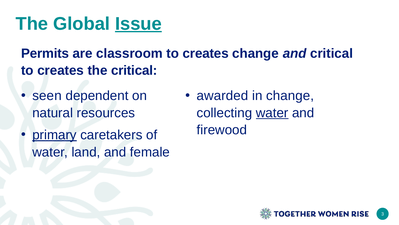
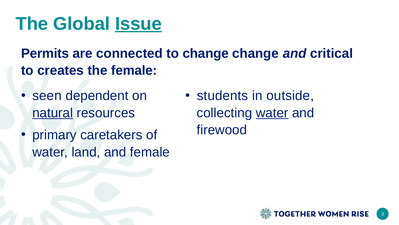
classroom: classroom -> connected (129, 53)
creates: creates -> change (206, 53)
the critical: critical -> female (134, 70)
awarded: awarded -> students (223, 96)
in change: change -> outside (290, 96)
natural underline: none -> present (53, 113)
primary underline: present -> none (54, 135)
